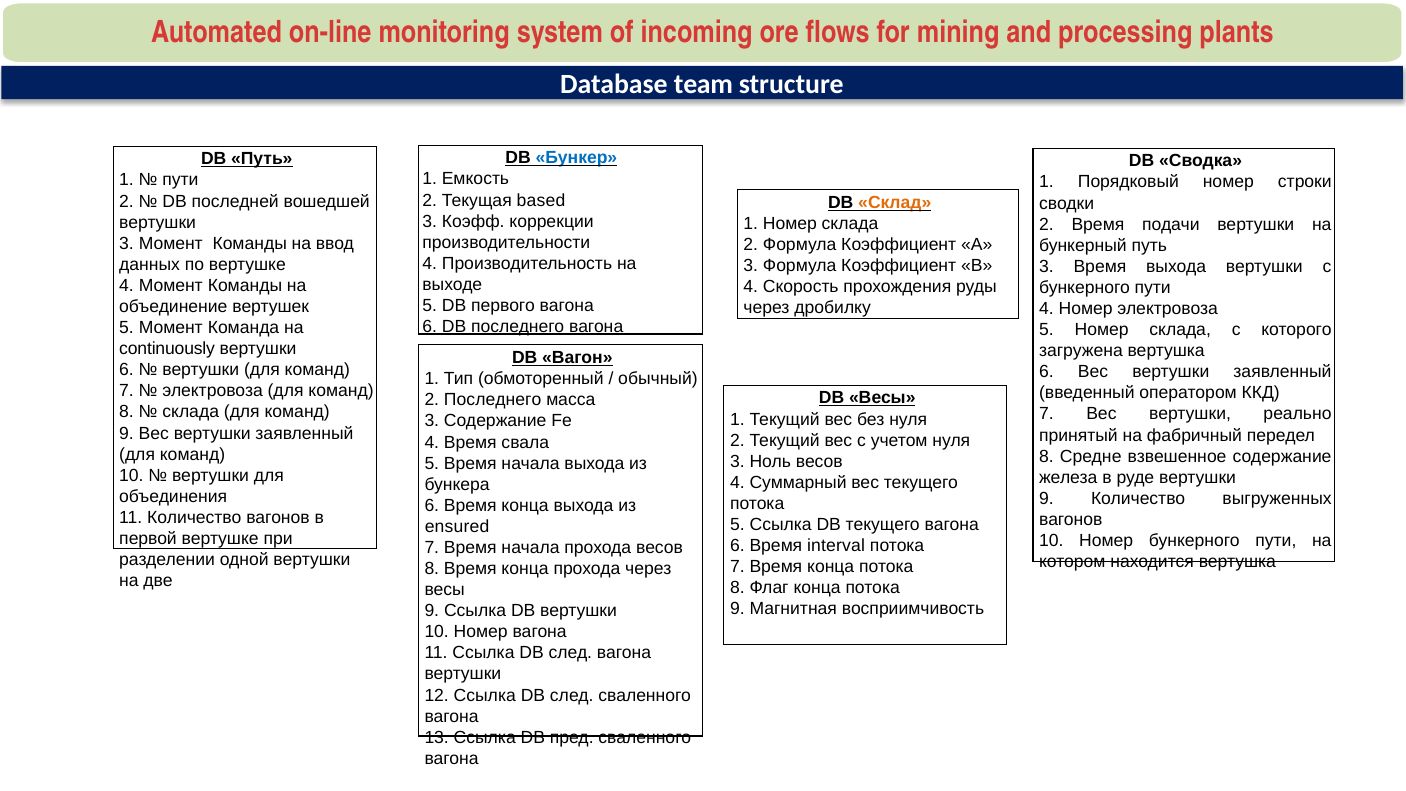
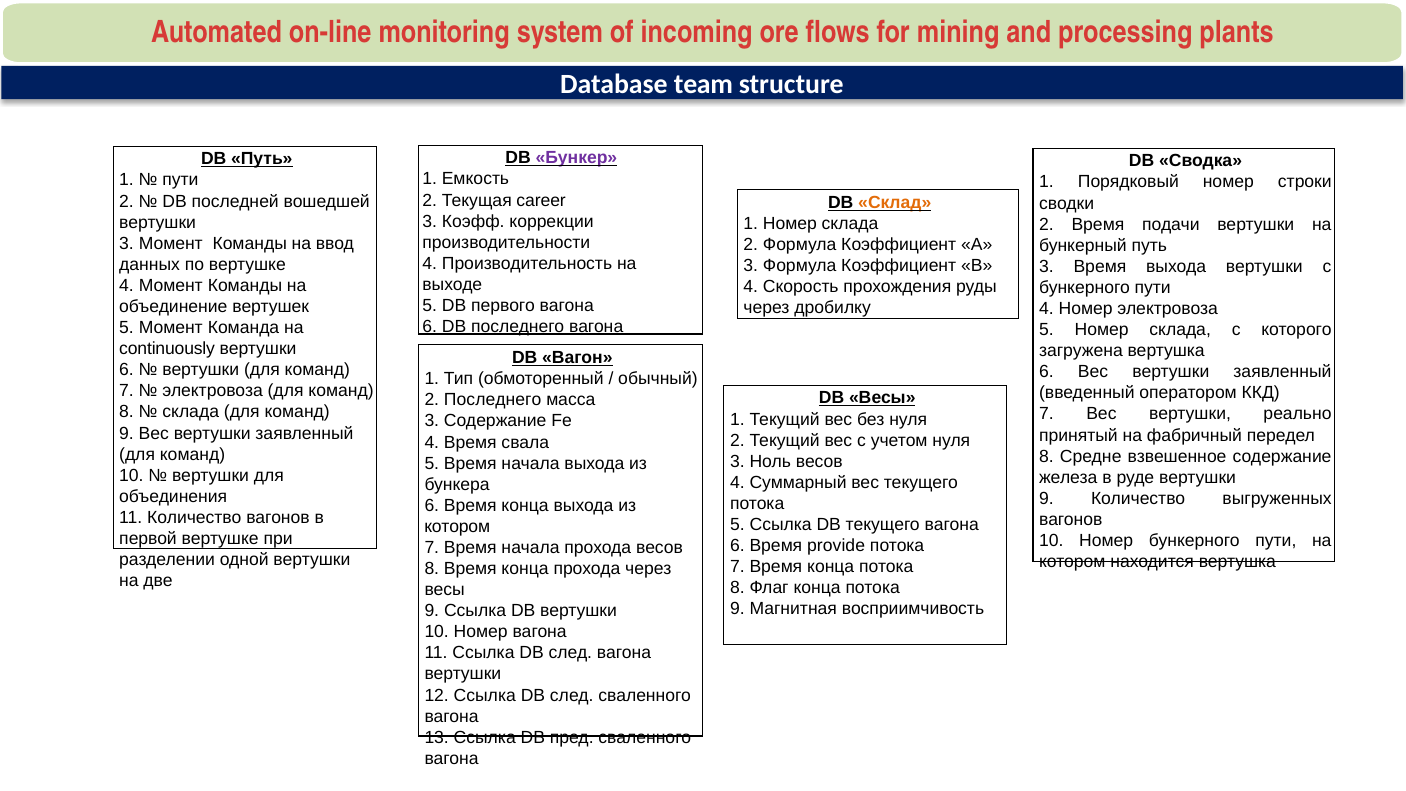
Бункер colour: blue -> purple (576, 158)
based: based -> career (541, 200)
ensured: ensured -> котором (457, 527)
interval: interval -> provide (836, 546)
